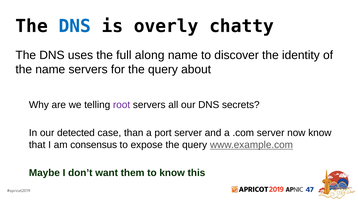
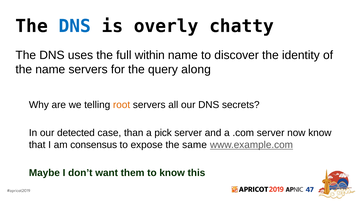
along: along -> within (150, 55)
about: about -> along (196, 69)
root colour: purple -> orange (122, 105)
port: port -> pick (163, 132)
query: query -> same (195, 144)
